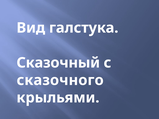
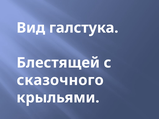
Сказочный: Сказочный -> Блестящей (58, 63)
